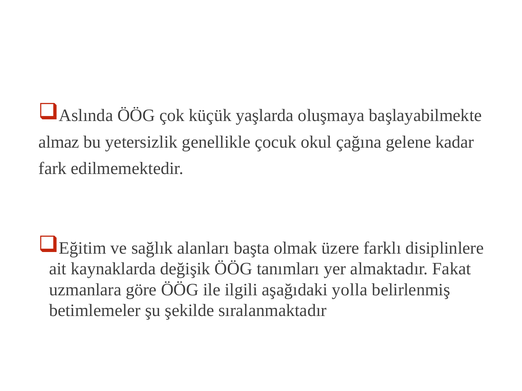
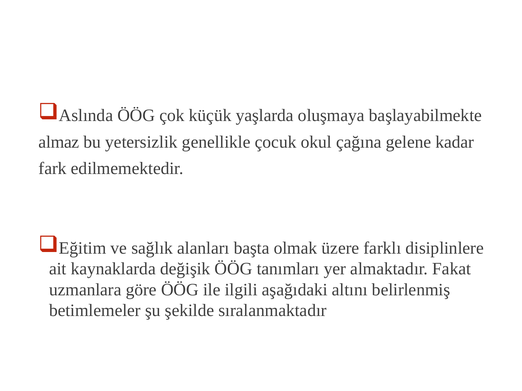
yolla: yolla -> altını (350, 290)
